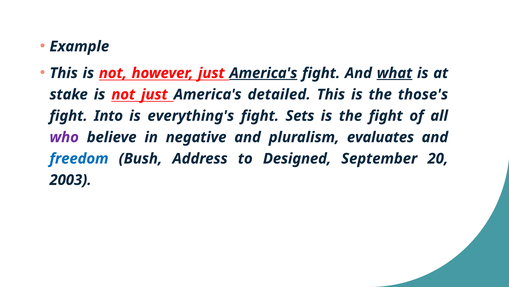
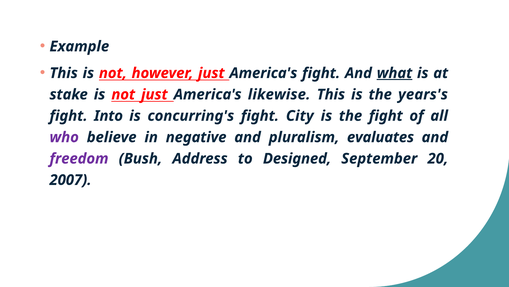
America's underline: present -> none (263, 73)
detailed: detailed -> likewise (279, 94)
those's: those's -> years's (423, 94)
everything's: everything's -> concurring's (191, 116)
Sets: Sets -> City (300, 116)
freedom colour: blue -> purple (79, 158)
2003: 2003 -> 2007 (70, 180)
